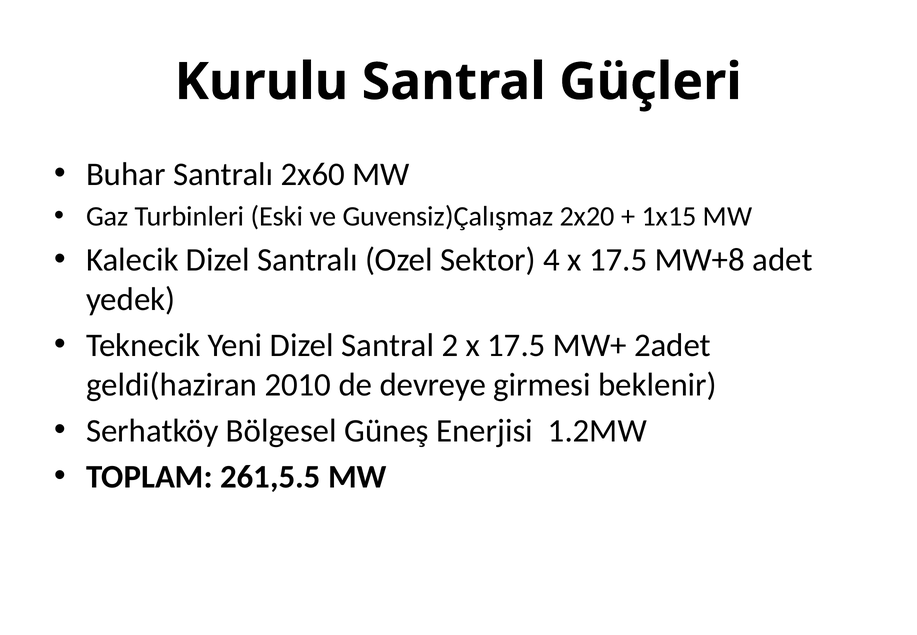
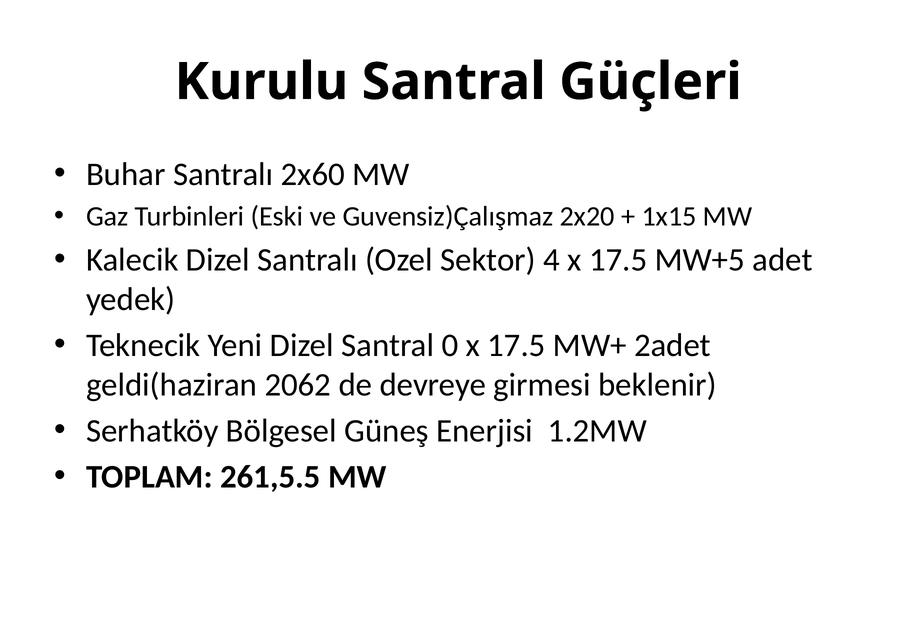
MW+8: MW+8 -> MW+5 (700, 260)
2: 2 -> 0 (450, 345)
2010: 2010 -> 2062 (298, 385)
